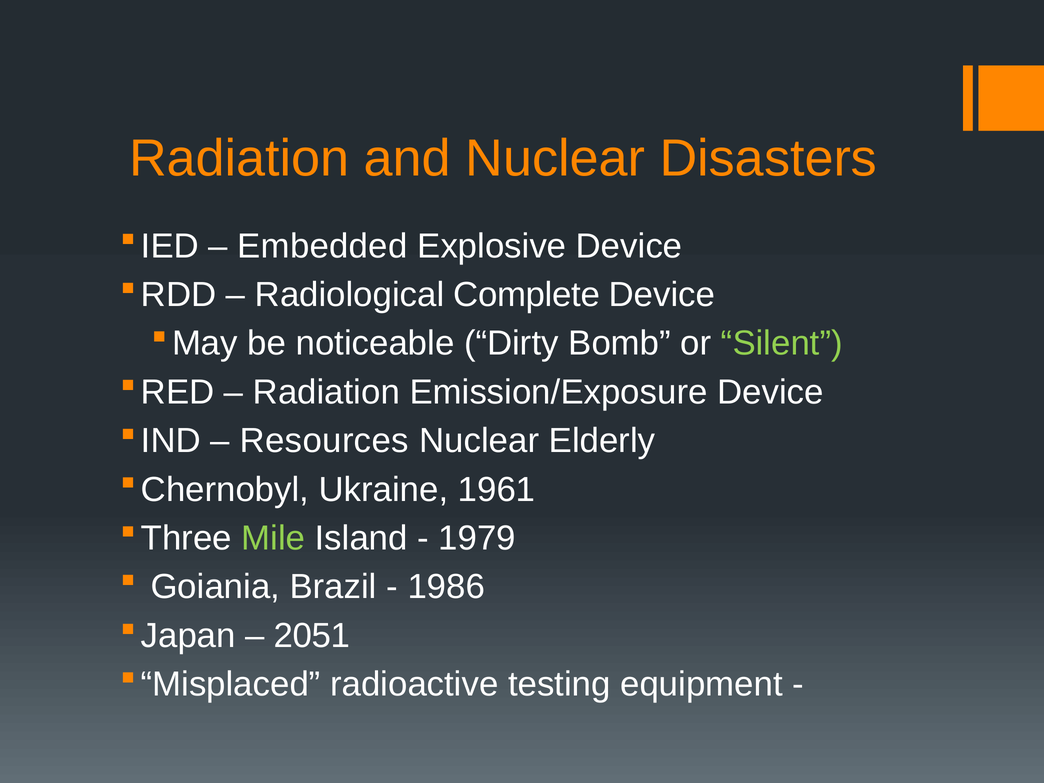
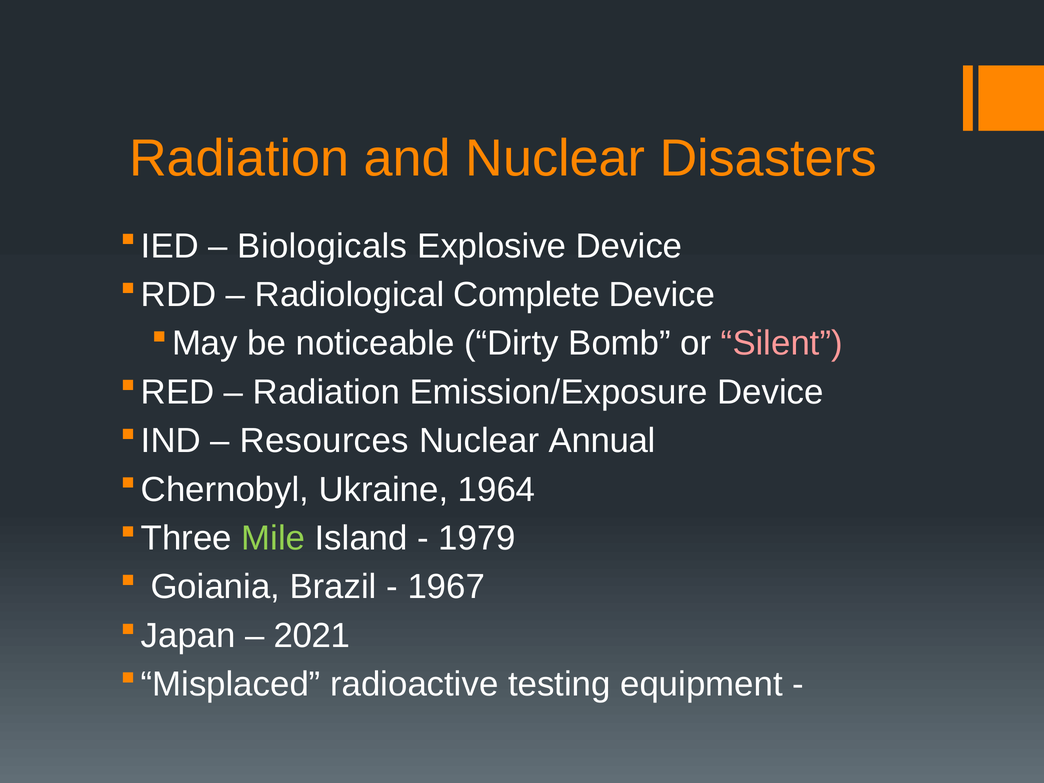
Embedded: Embedded -> Biologicals (322, 246)
Silent colour: light green -> pink (782, 343)
Elderly: Elderly -> Annual (602, 441)
1961: 1961 -> 1964 (497, 490)
1986: 1986 -> 1967 (446, 587)
2051: 2051 -> 2021 (312, 636)
